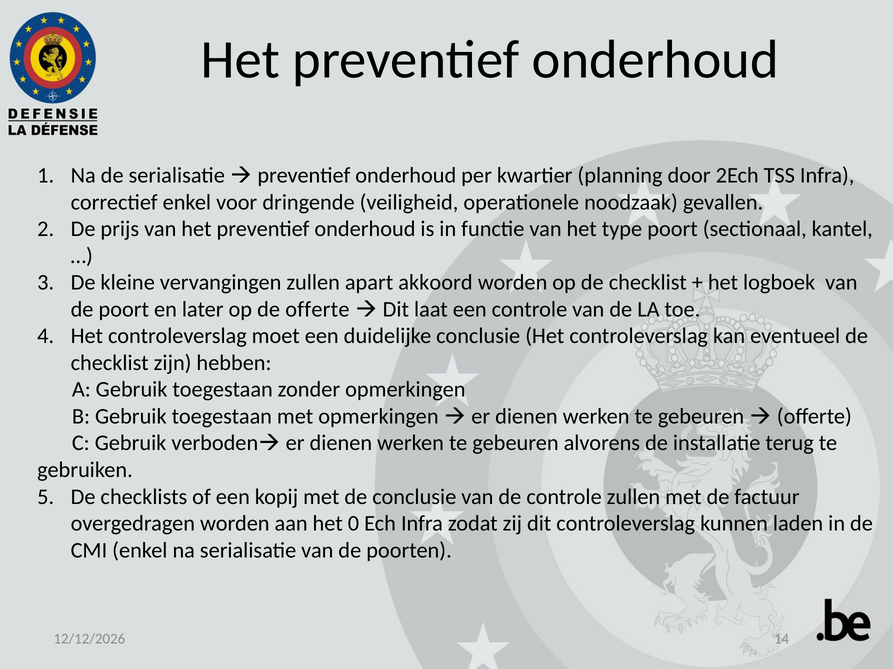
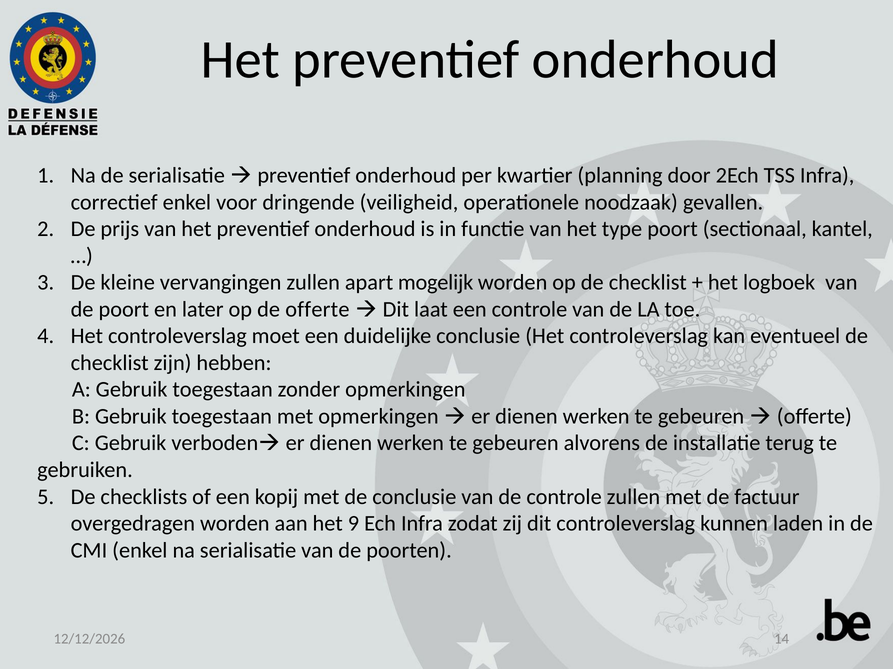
akkoord: akkoord -> mogelijk (436, 283)
0: 0 -> 9 (353, 524)
